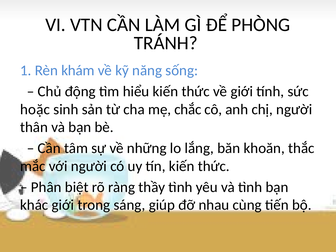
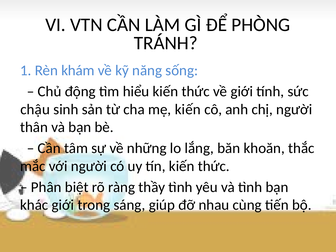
hoặc: hoặc -> chậu (35, 109)
mẹ chắc: chắc -> kiến (188, 109)
